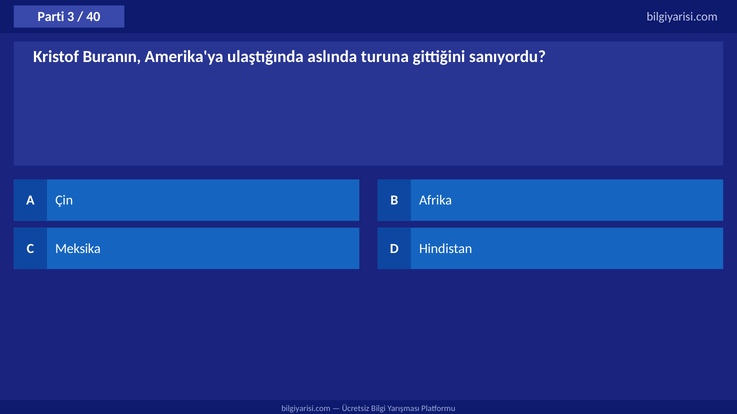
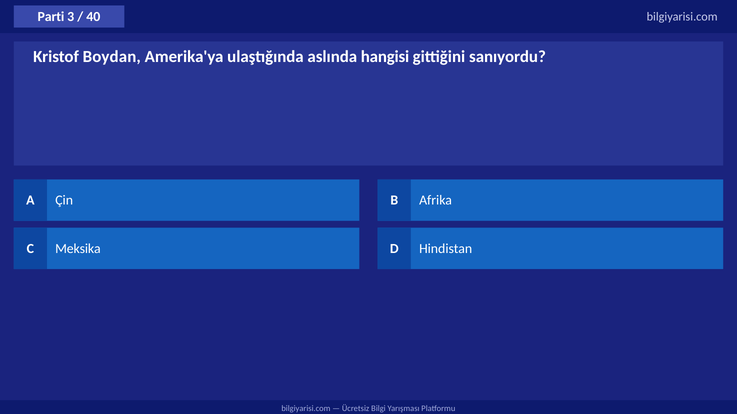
Buranın: Buranın -> Boydan (112, 57)
turuna: turuna -> hangisi (385, 57)
